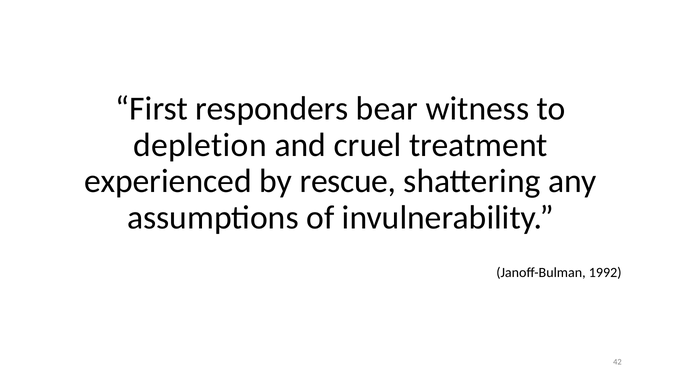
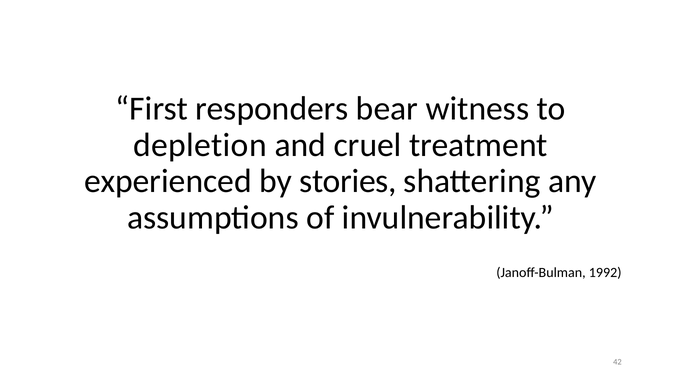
rescue: rescue -> stories (348, 181)
